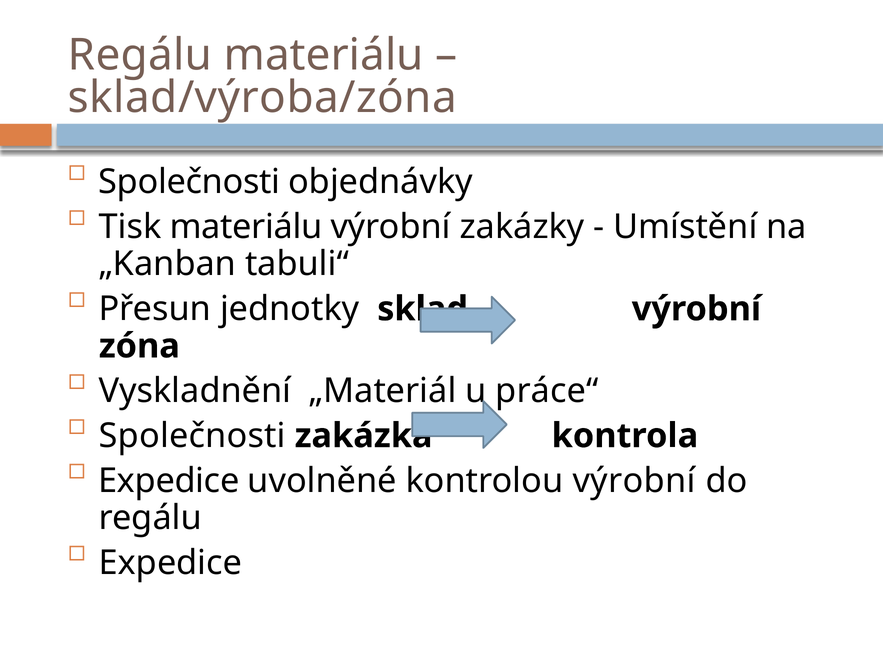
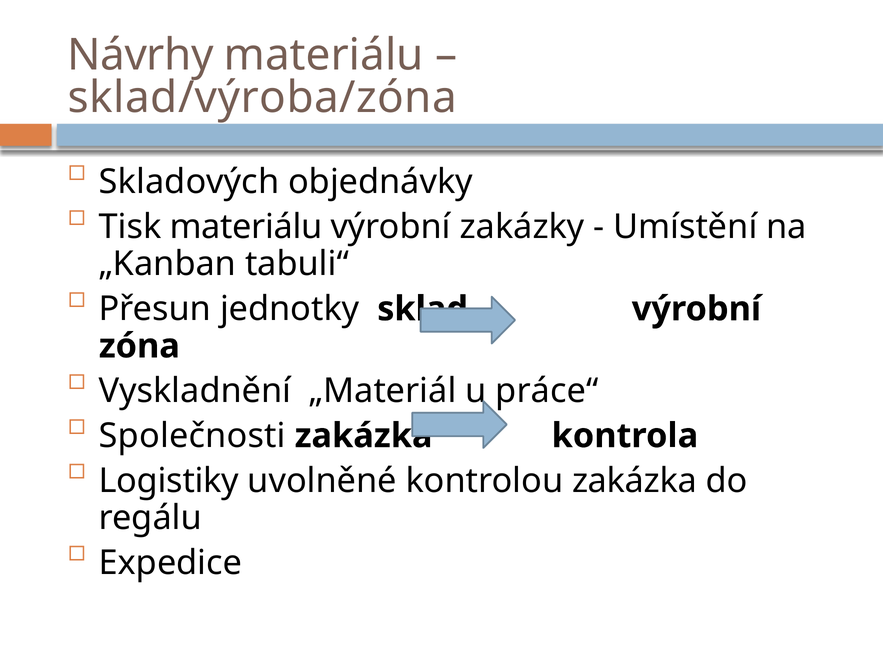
Regálu: Regálu -> Návrhy (140, 55)
Společnosti: Společnosti -> Skladových (189, 182)
Expedice: Expedice -> Logistiky (169, 480)
kontrolou výrobní: výrobní -> zakázka (635, 480)
